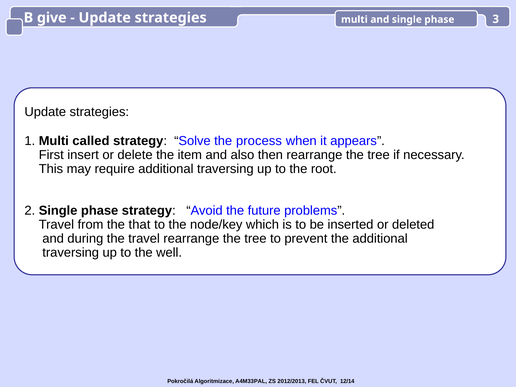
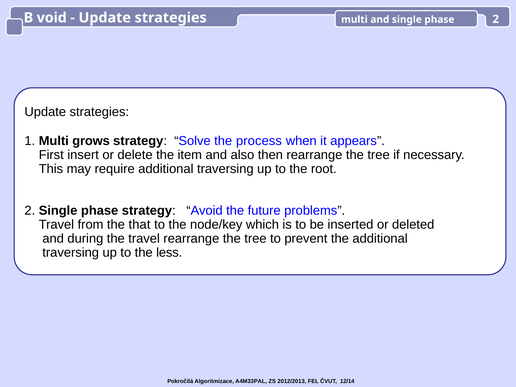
give: give -> void (52, 18)
phase 3: 3 -> 2 (496, 19)
called: called -> grows (91, 141)
well: well -> less (169, 252)
